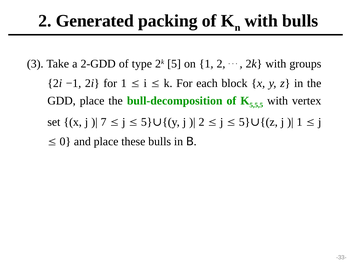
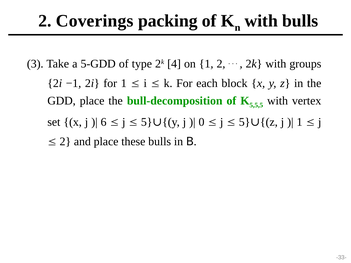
Generated: Generated -> Coverings (95, 21)
2-GDD: 2-GDD -> 5-GDD (98, 64)
2k 5: 5 -> 4 (174, 64)
7: 7 -> 6 (104, 122)
2: 2 -> 0 (202, 122)
0: 0 -> 2 (65, 142)
